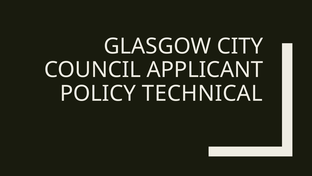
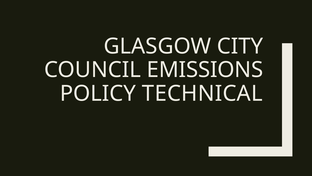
APPLICANT: APPLICANT -> EMISSIONS (205, 70)
